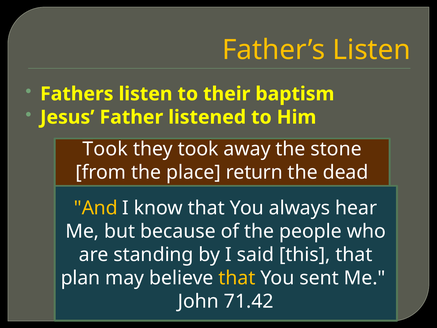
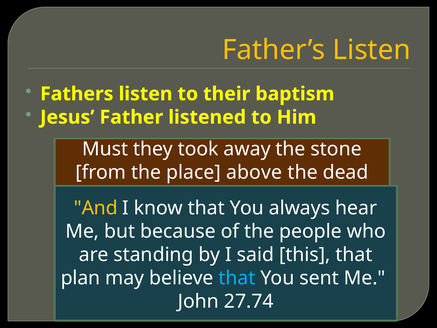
Took: Took -> Must (105, 149)
return: return -> above (254, 172)
that colour: yellow -> light blue (237, 278)
71.42: 71.42 -> 27.74 (249, 301)
